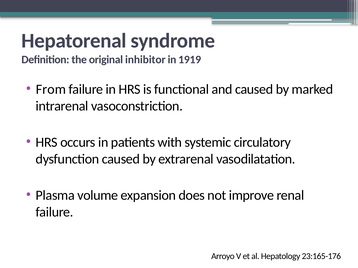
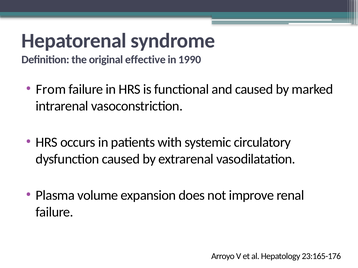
inhibitor: inhibitor -> effective (145, 60)
1919: 1919 -> 1990 (190, 60)
